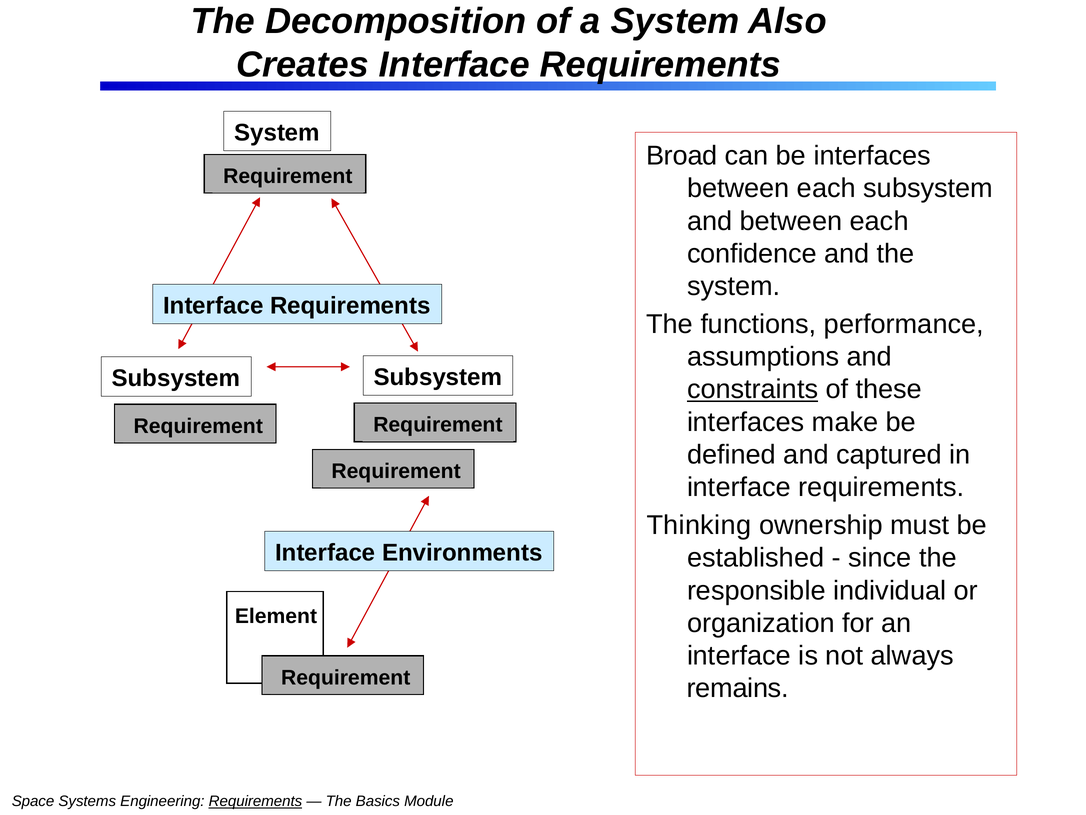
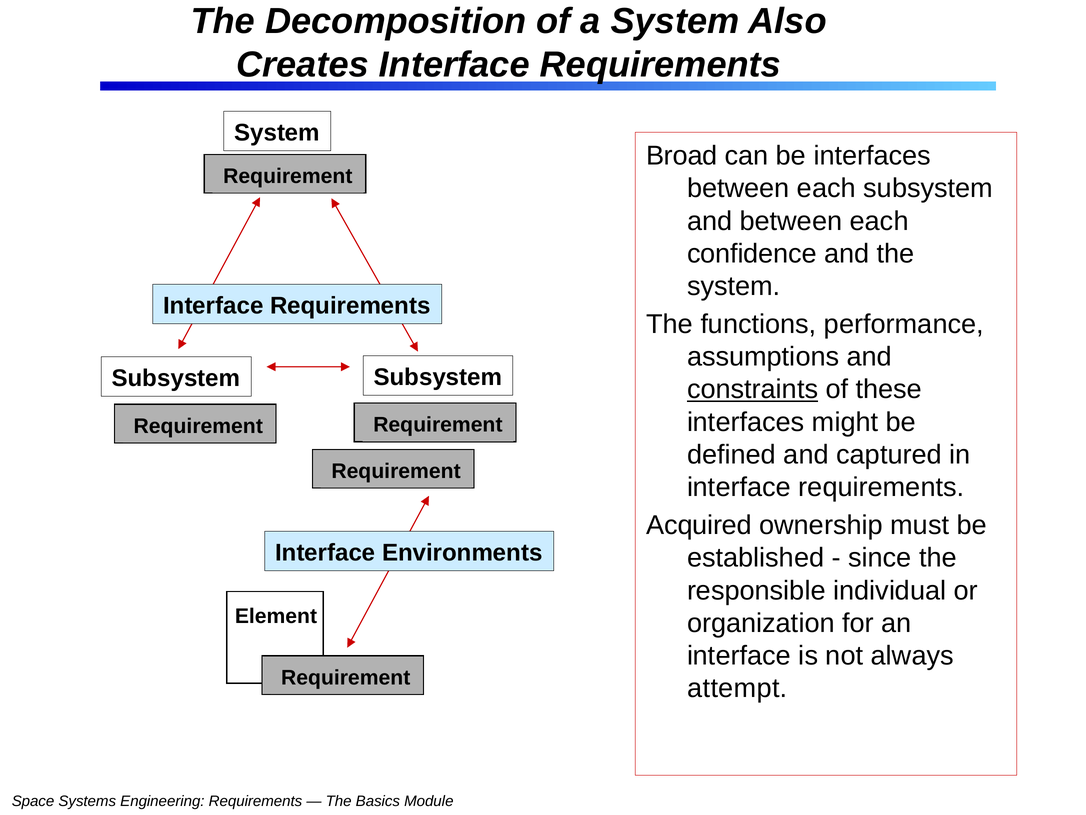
make: make -> might (845, 422)
Thinking: Thinking -> Acquired (699, 525)
remains: remains -> attempt (737, 688)
Requirements underline: present -> none (255, 801)
